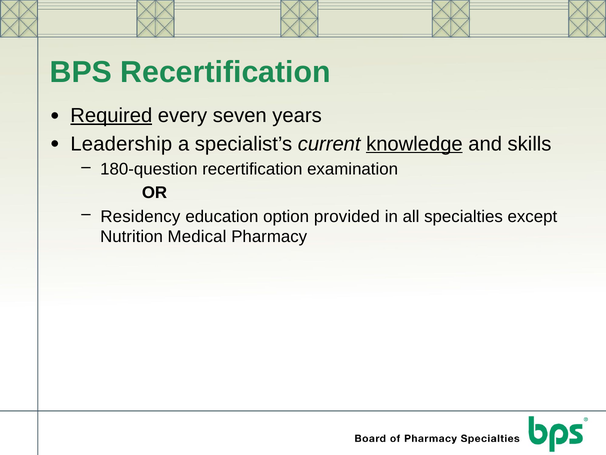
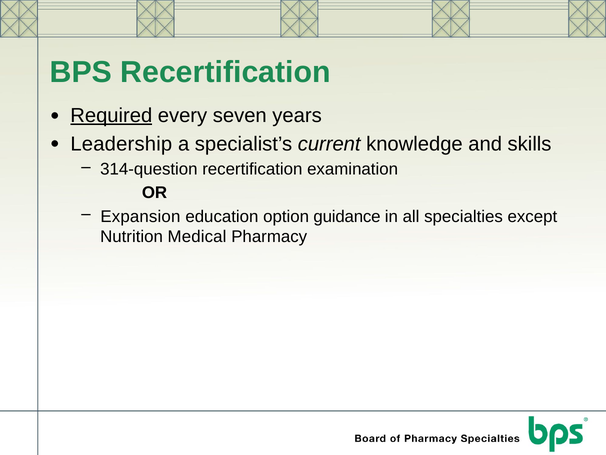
knowledge underline: present -> none (414, 144)
180-question: 180-question -> 314-question (149, 169)
Residency: Residency -> Expansion (140, 216)
provided: provided -> guidance (347, 216)
